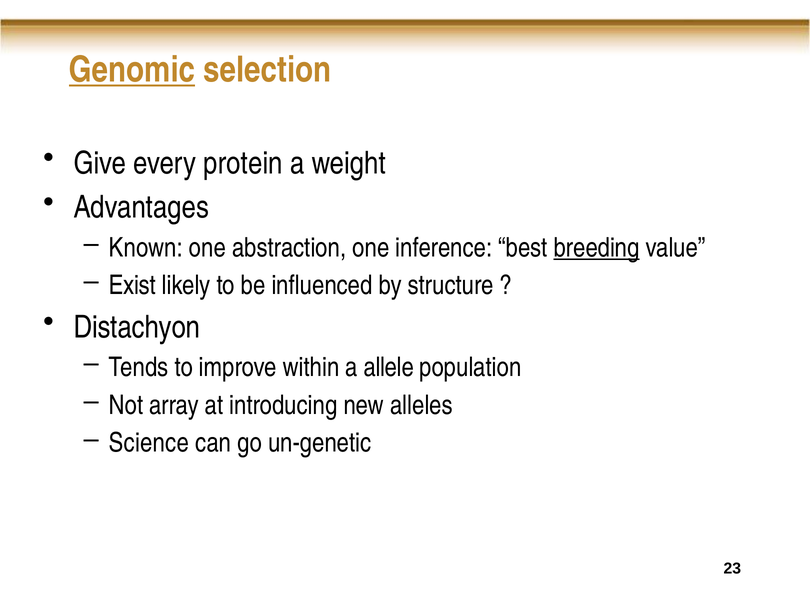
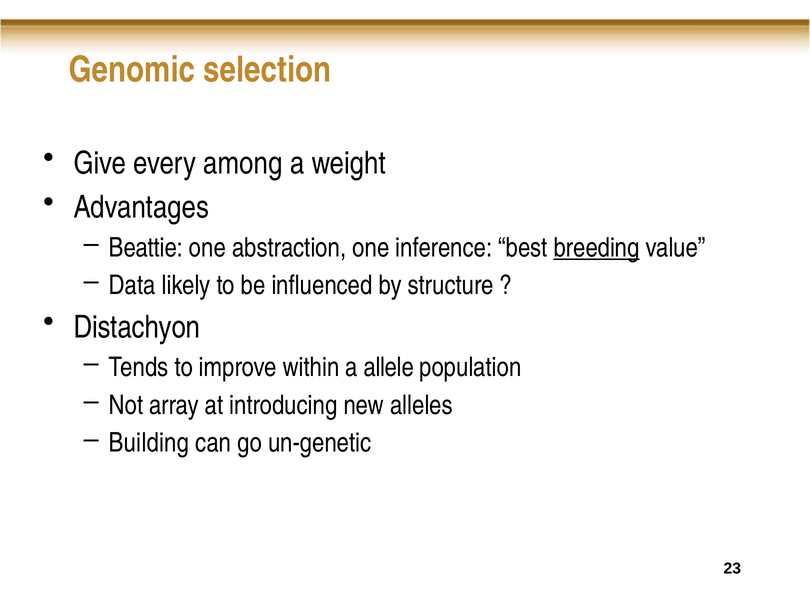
Genomic underline: present -> none (132, 70)
protein: protein -> among (243, 163)
Known: Known -> Beattie (146, 247)
Exist: Exist -> Data (132, 285)
Science: Science -> Building (149, 443)
